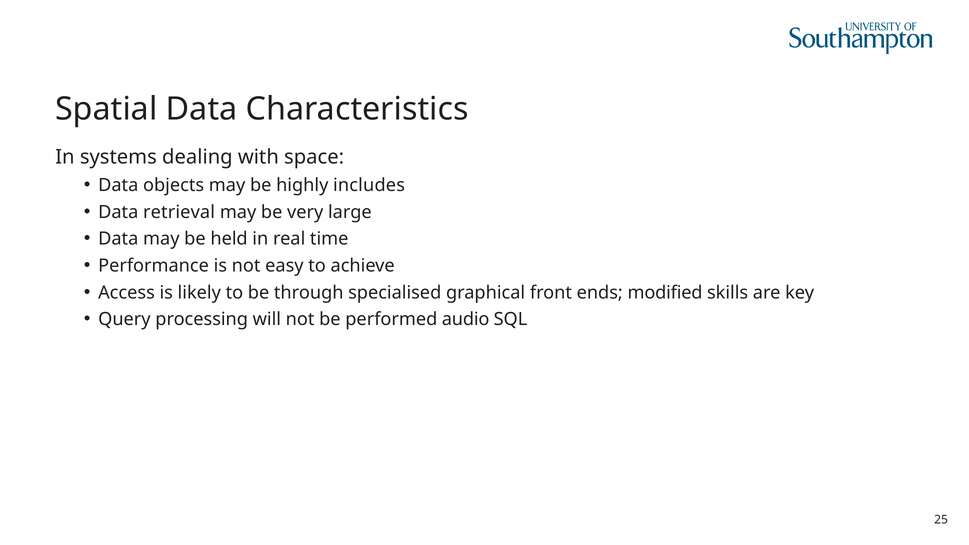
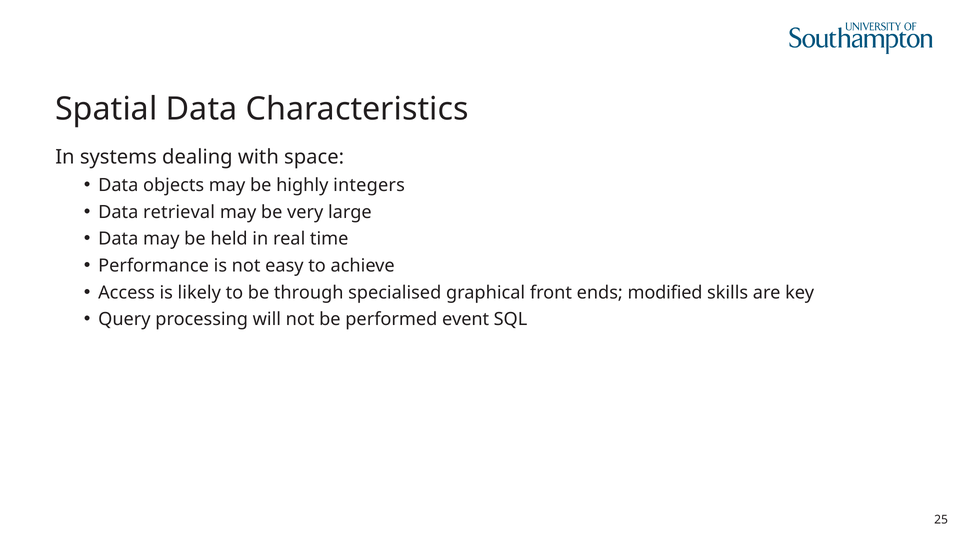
includes: includes -> integers (369, 185)
audio: audio -> event (466, 319)
